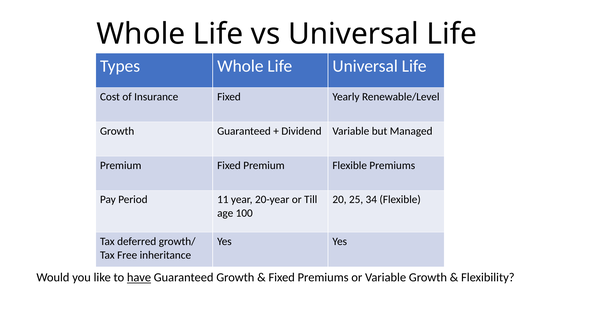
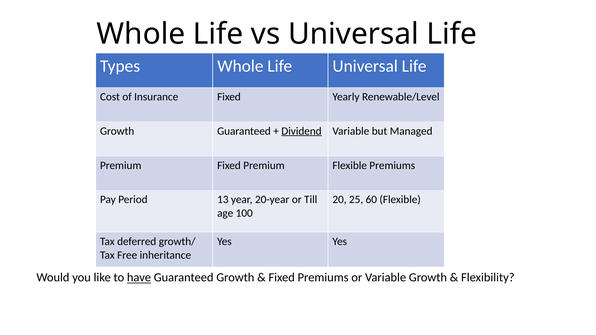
Dividend underline: none -> present (301, 131)
11: 11 -> 13 (223, 200)
34: 34 -> 60 (371, 200)
